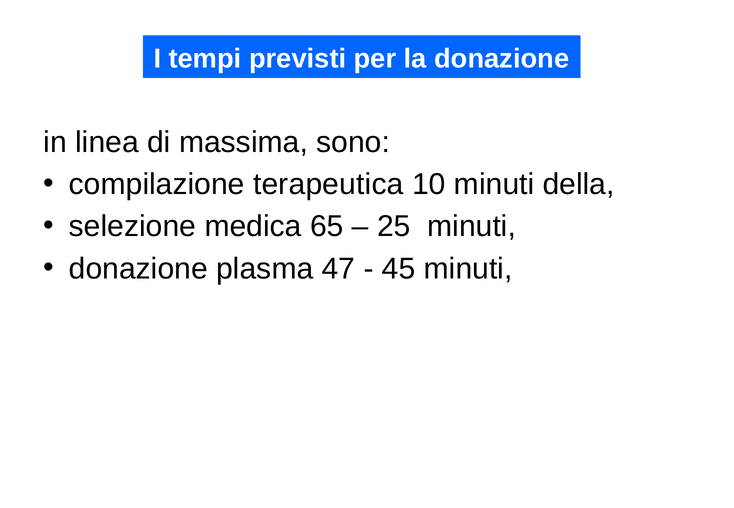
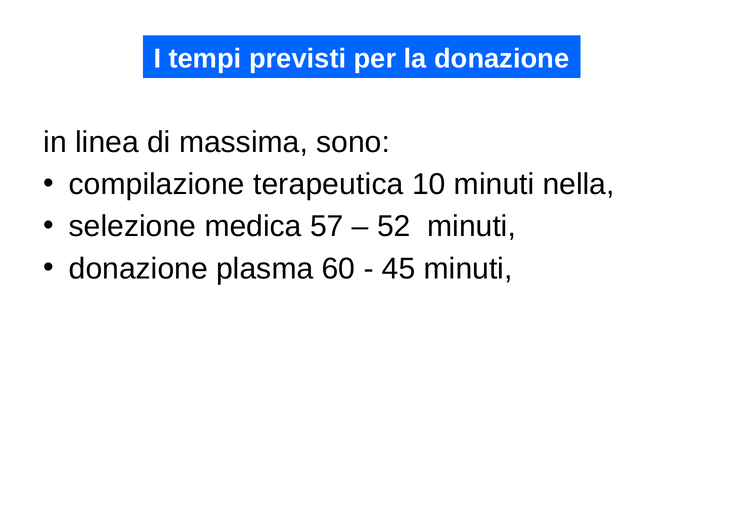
della: della -> nella (579, 184)
65: 65 -> 57 (327, 226)
25: 25 -> 52 (394, 226)
47: 47 -> 60 (338, 269)
